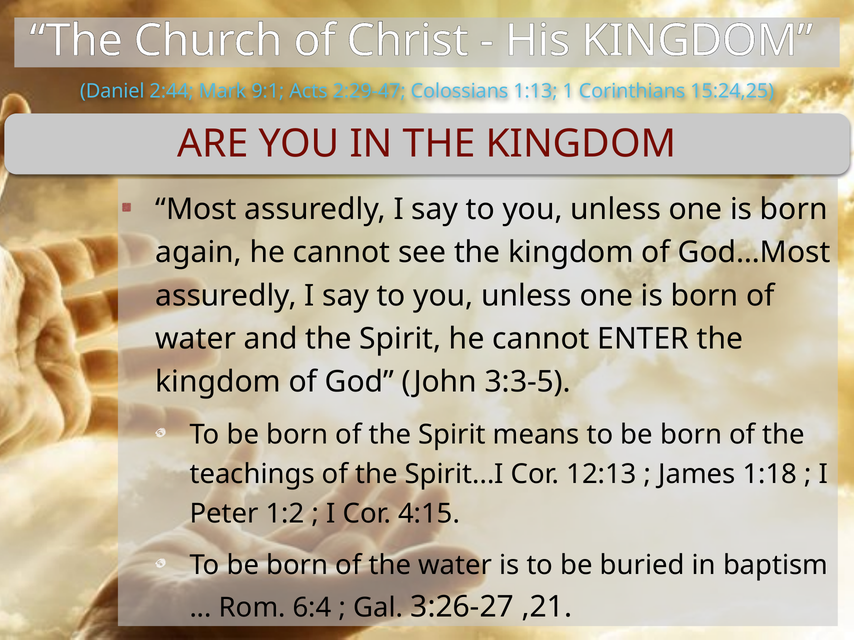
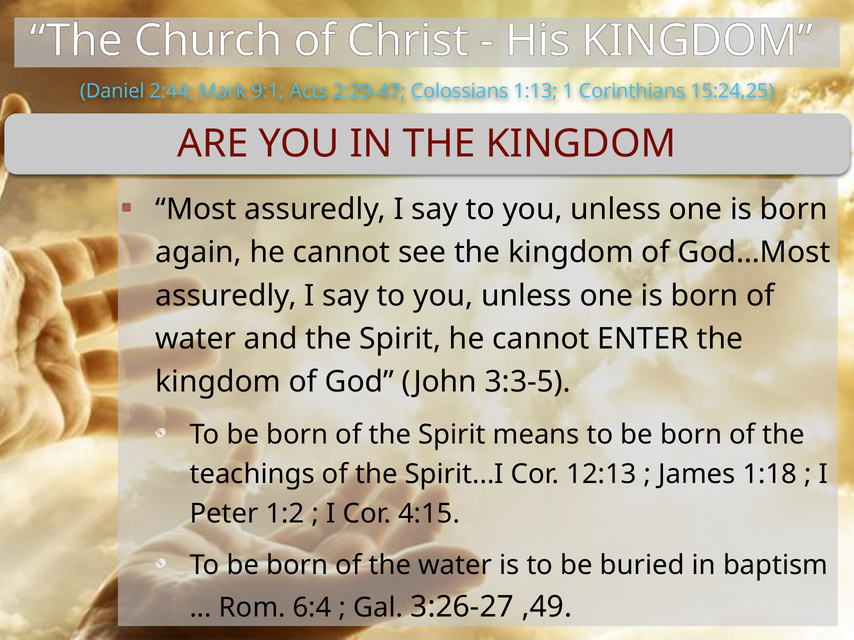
,21: ,21 -> ,49 (547, 607)
